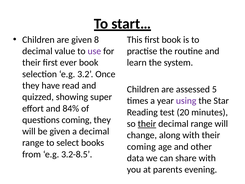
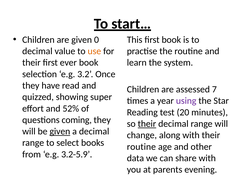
8: 8 -> 0 (96, 40)
use colour: purple -> orange (94, 51)
5: 5 -> 7 (214, 89)
84%: 84% -> 52% (71, 108)
given underline: none -> present (60, 131)
coming: coming -> routine (141, 146)
3.2-8.5: 3.2-8.5 -> 3.2-5.9 (77, 154)
